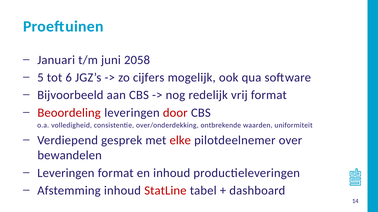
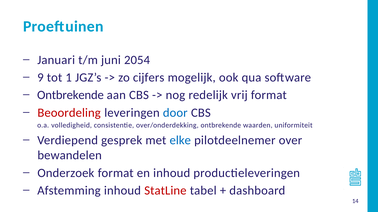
2058: 2058 -> 2054 (137, 60)
5: 5 -> 9 (40, 78)
6: 6 -> 1 (69, 78)
Bijvoorbeeld: Bijvoorbeeld -> Ontbrekende (70, 95)
door colour: red -> blue (175, 113)
elke colour: red -> blue (180, 141)
Leveringen: Leveringen -> Onderzoek (66, 173)
